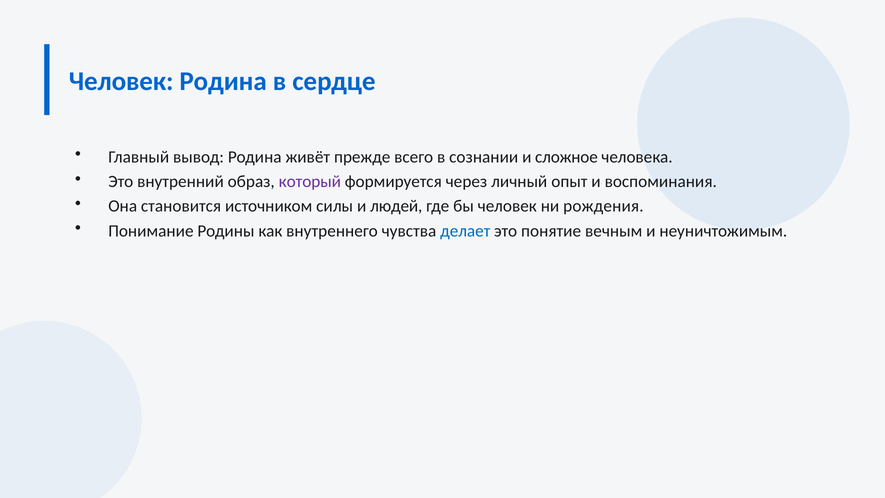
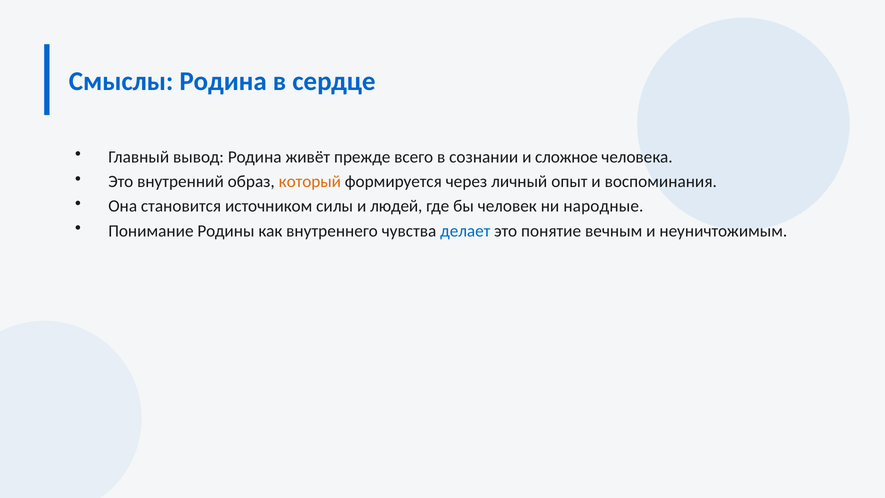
Человек: Человек -> Смыслы (121, 81)
который colour: purple -> orange (310, 182)
рождения: рождения -> народные (603, 206)
